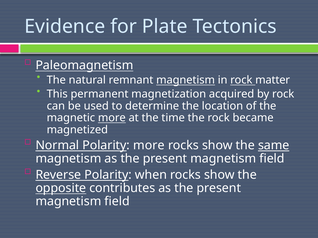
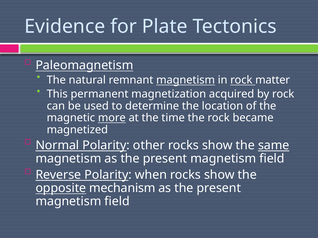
Polarity more: more -> other (149, 146)
contributes: contributes -> mechanism (122, 188)
